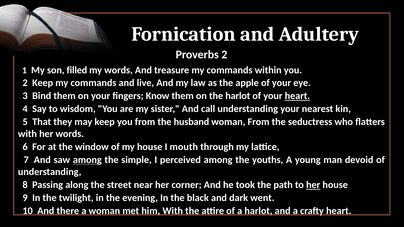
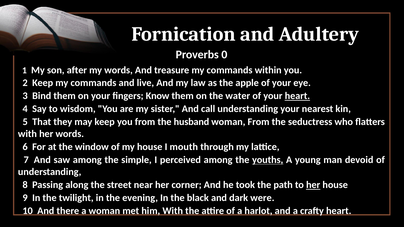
Proverbs 2: 2 -> 0 (224, 55)
filled: filled -> after (77, 70)
the harlot: harlot -> water (238, 96)
among underline: present -> none (87, 160)
youths underline: none -> present (268, 160)
went: went -> were (262, 198)
